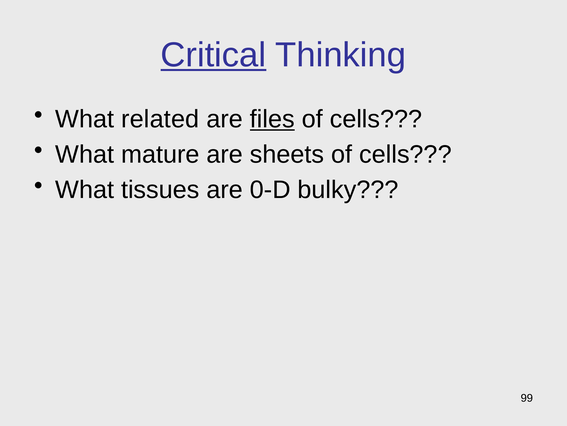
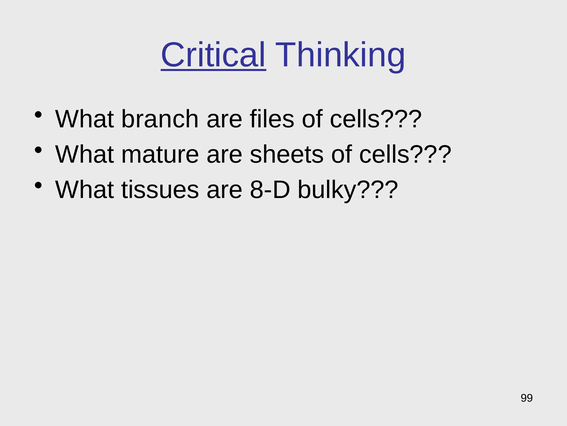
related: related -> branch (160, 119)
files underline: present -> none (272, 119)
0-D: 0-D -> 8-D (270, 190)
